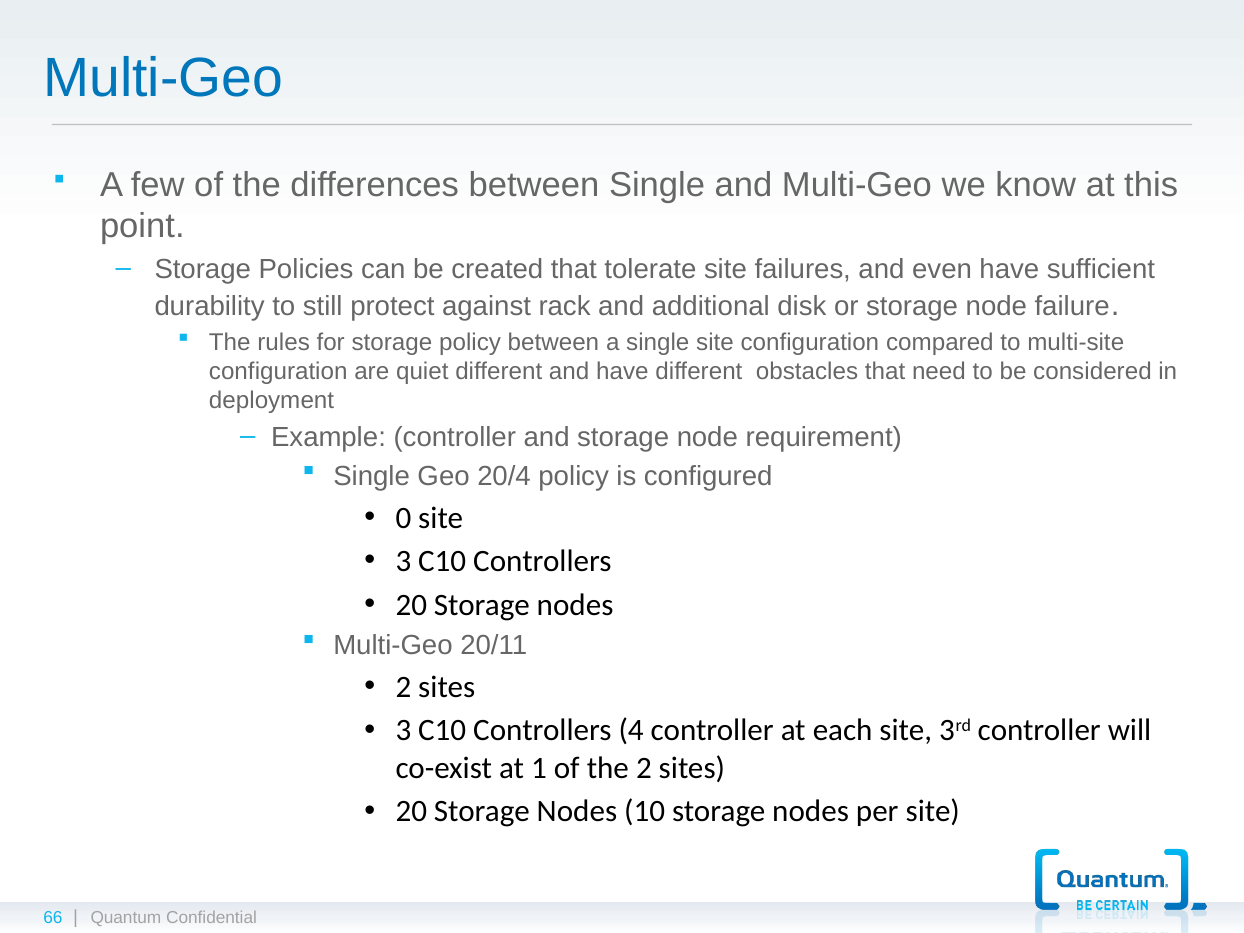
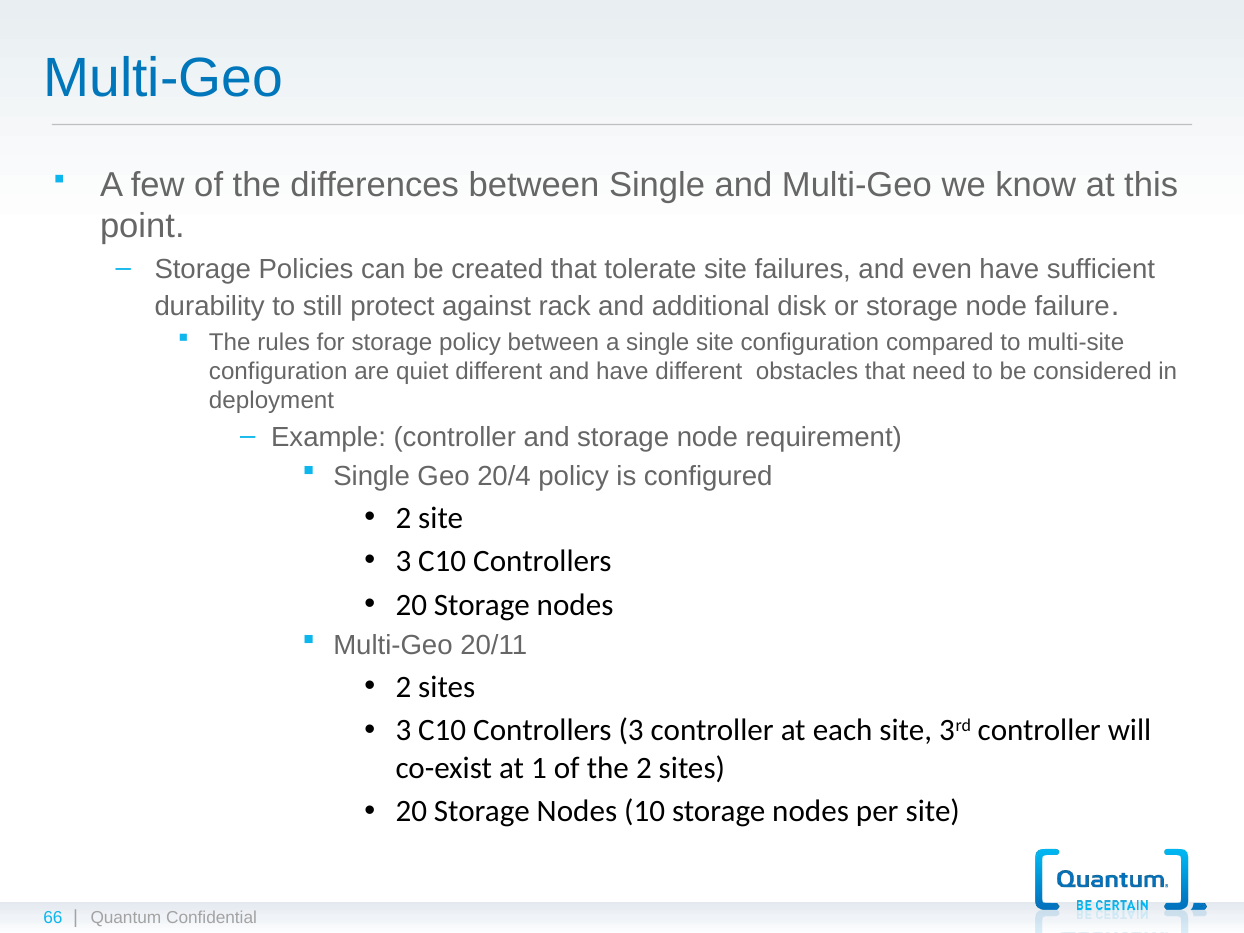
0: 0 -> 2 (403, 518)
Controllers 4: 4 -> 3 (631, 731)
